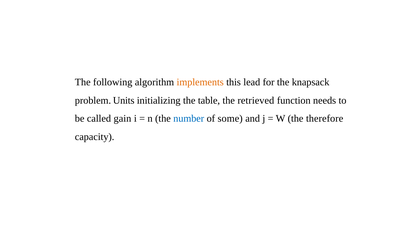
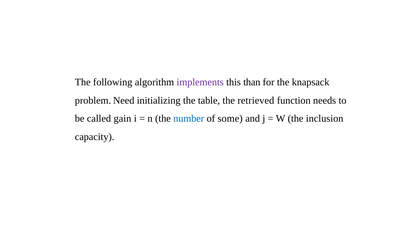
implements colour: orange -> purple (200, 82)
lead: lead -> than (252, 82)
Units: Units -> Need (124, 100)
therefore: therefore -> inclusion (325, 119)
